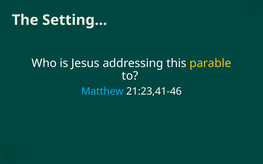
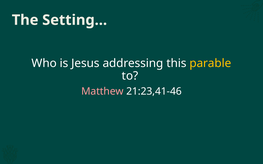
Matthew colour: light blue -> pink (102, 91)
